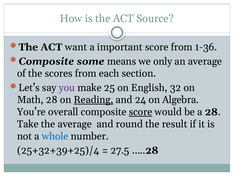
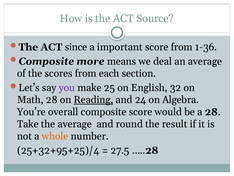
want: want -> since (76, 47)
some: some -> more (91, 61)
only: only -> deal (163, 61)
score underline: present -> none (141, 112)
whole colour: blue -> orange (55, 136)
25+32+39+25)/4: 25+32+39+25)/4 -> 25+32+95+25)/4 (58, 150)
